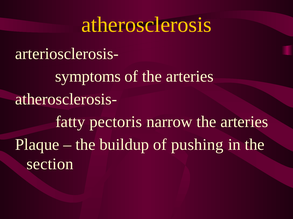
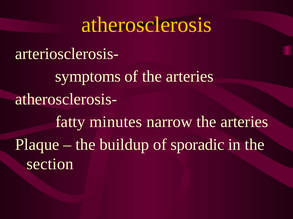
pectoris: pectoris -> minutes (116, 122)
pushing: pushing -> sporadic (197, 145)
